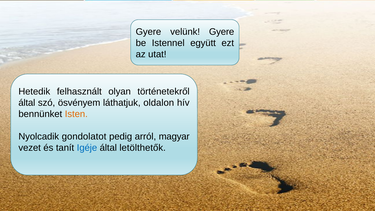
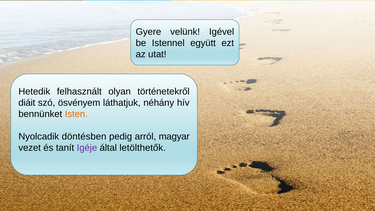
velünk Gyere: Gyere -> Igével (222, 32)
által: által -> diáit (27, 103)
oldalon: oldalon -> néhány (159, 103)
gondolatot: gondolatot -> döntésben (84, 136)
Igéje colour: blue -> purple (87, 148)
